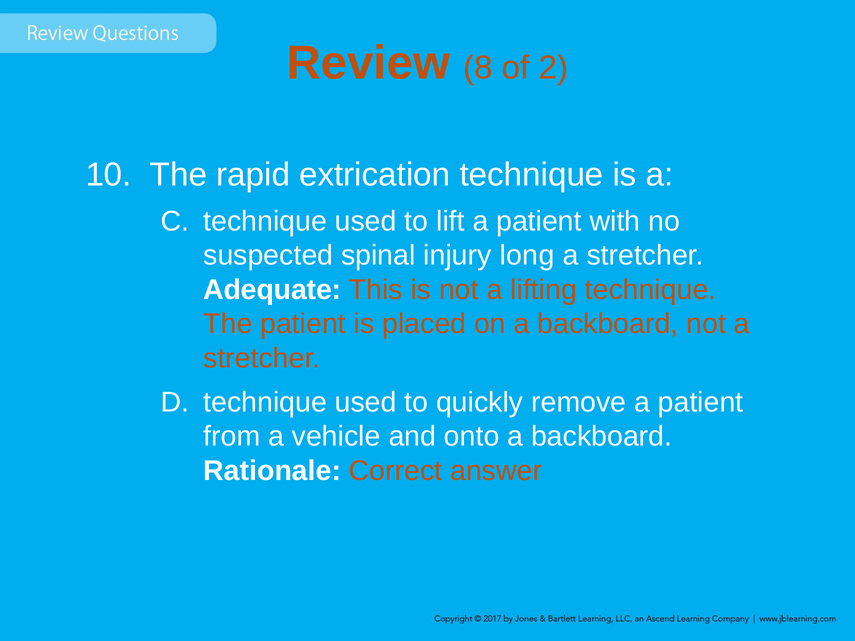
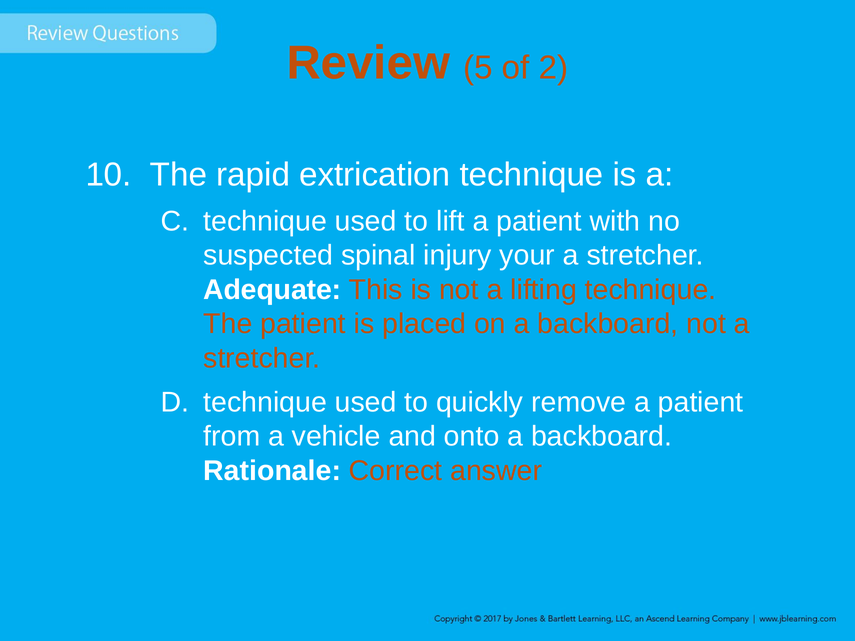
8: 8 -> 5 (478, 68)
long: long -> your (527, 256)
